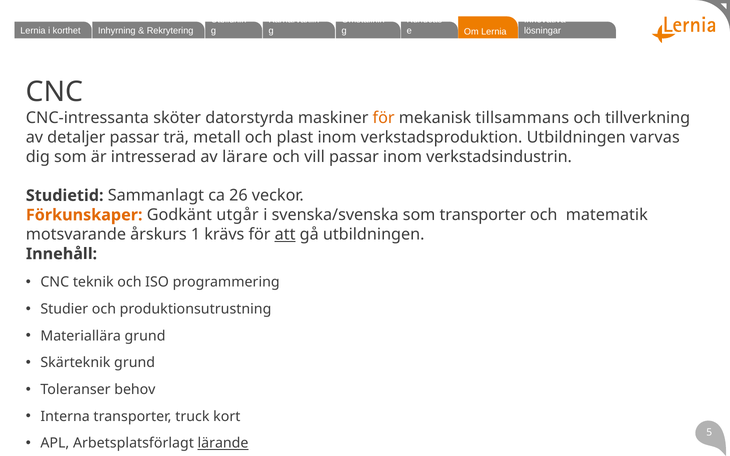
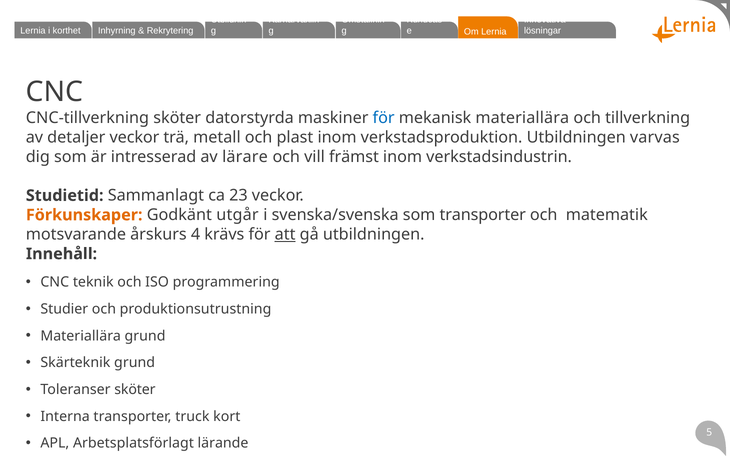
CNC-intressanta: CNC-intressanta -> CNC-tillverkning (87, 118)
för colour: orange -> blue (384, 118)
mekanisk tillsammans: tillsammans -> materiallära (522, 118)
detaljer passar: passar -> veckor (134, 137)
vill passar: passar -> främst (354, 157)
26: 26 -> 23 (239, 196)
1: 1 -> 4 (196, 235)
Toleranser behov: behov -> sköter (135, 390)
lärande underline: present -> none (223, 444)
